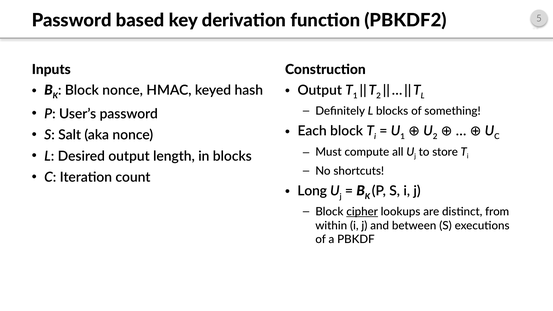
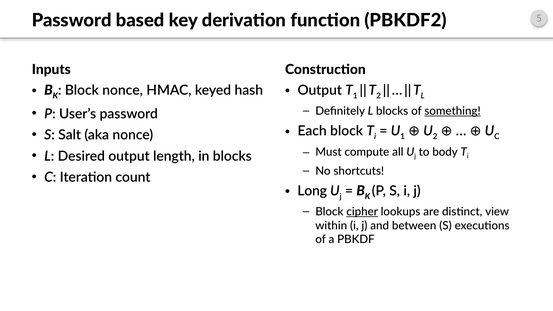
something underline: none -> present (453, 111)
store: store -> body (445, 152)
from: from -> view (497, 212)
